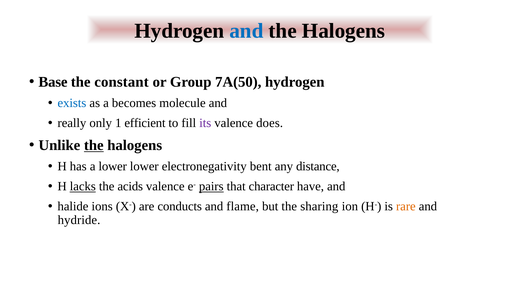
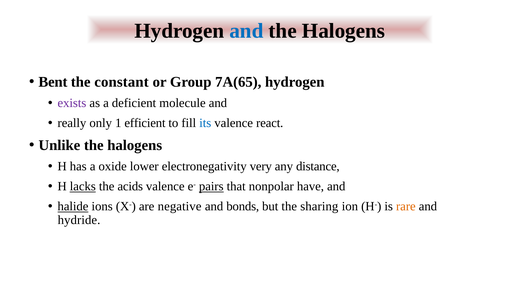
Base: Base -> Bent (53, 82)
7A(50: 7A(50 -> 7A(65 (238, 82)
exists colour: blue -> purple (72, 103)
becomes: becomes -> deficient (134, 103)
its colour: purple -> blue (205, 123)
does: does -> react (270, 123)
the underline: present -> none (94, 145)
a lower: lower -> oxide (113, 166)
bent: bent -> very (261, 166)
character: character -> nonpolar (271, 186)
halide underline: none -> present (73, 206)
conducts: conducts -> negative (180, 206)
flame: flame -> bonds (243, 206)
